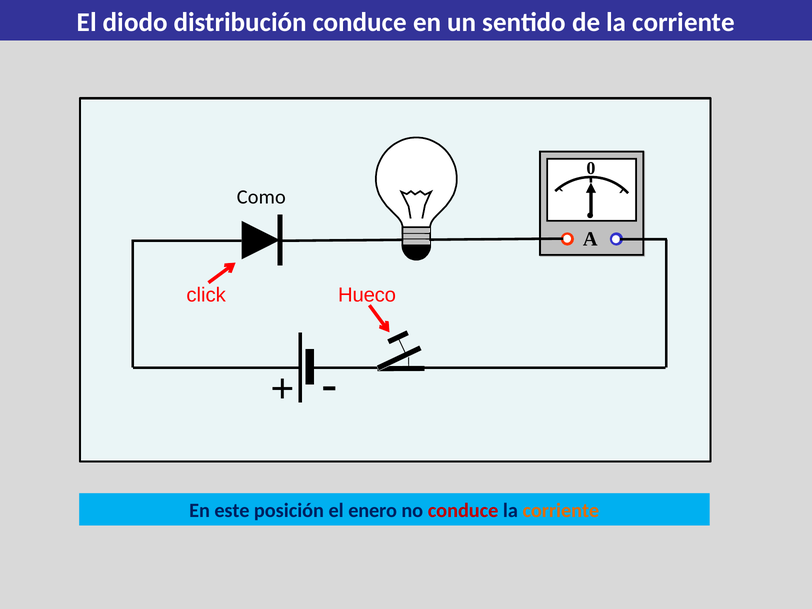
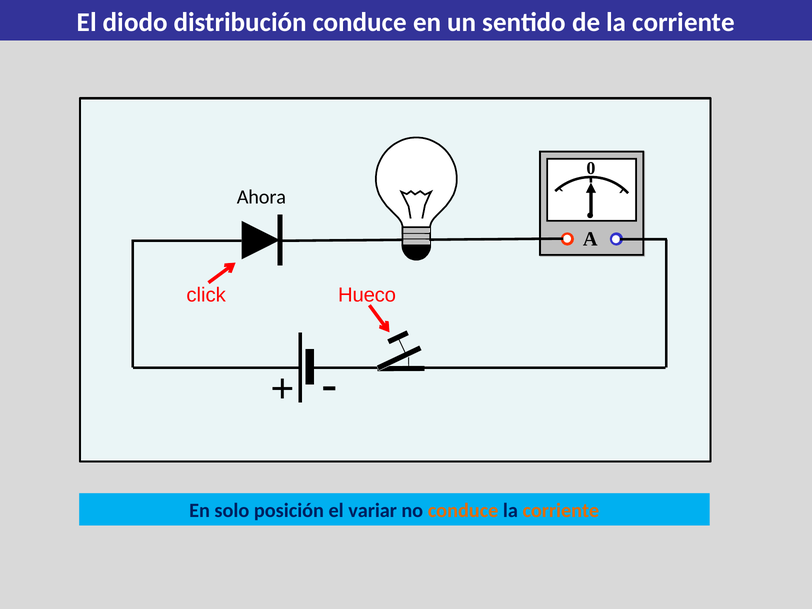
Como: Como -> Ahora (261, 197)
este: este -> solo (232, 511)
enero: enero -> variar (373, 511)
conduce colour: red -> orange (463, 511)
